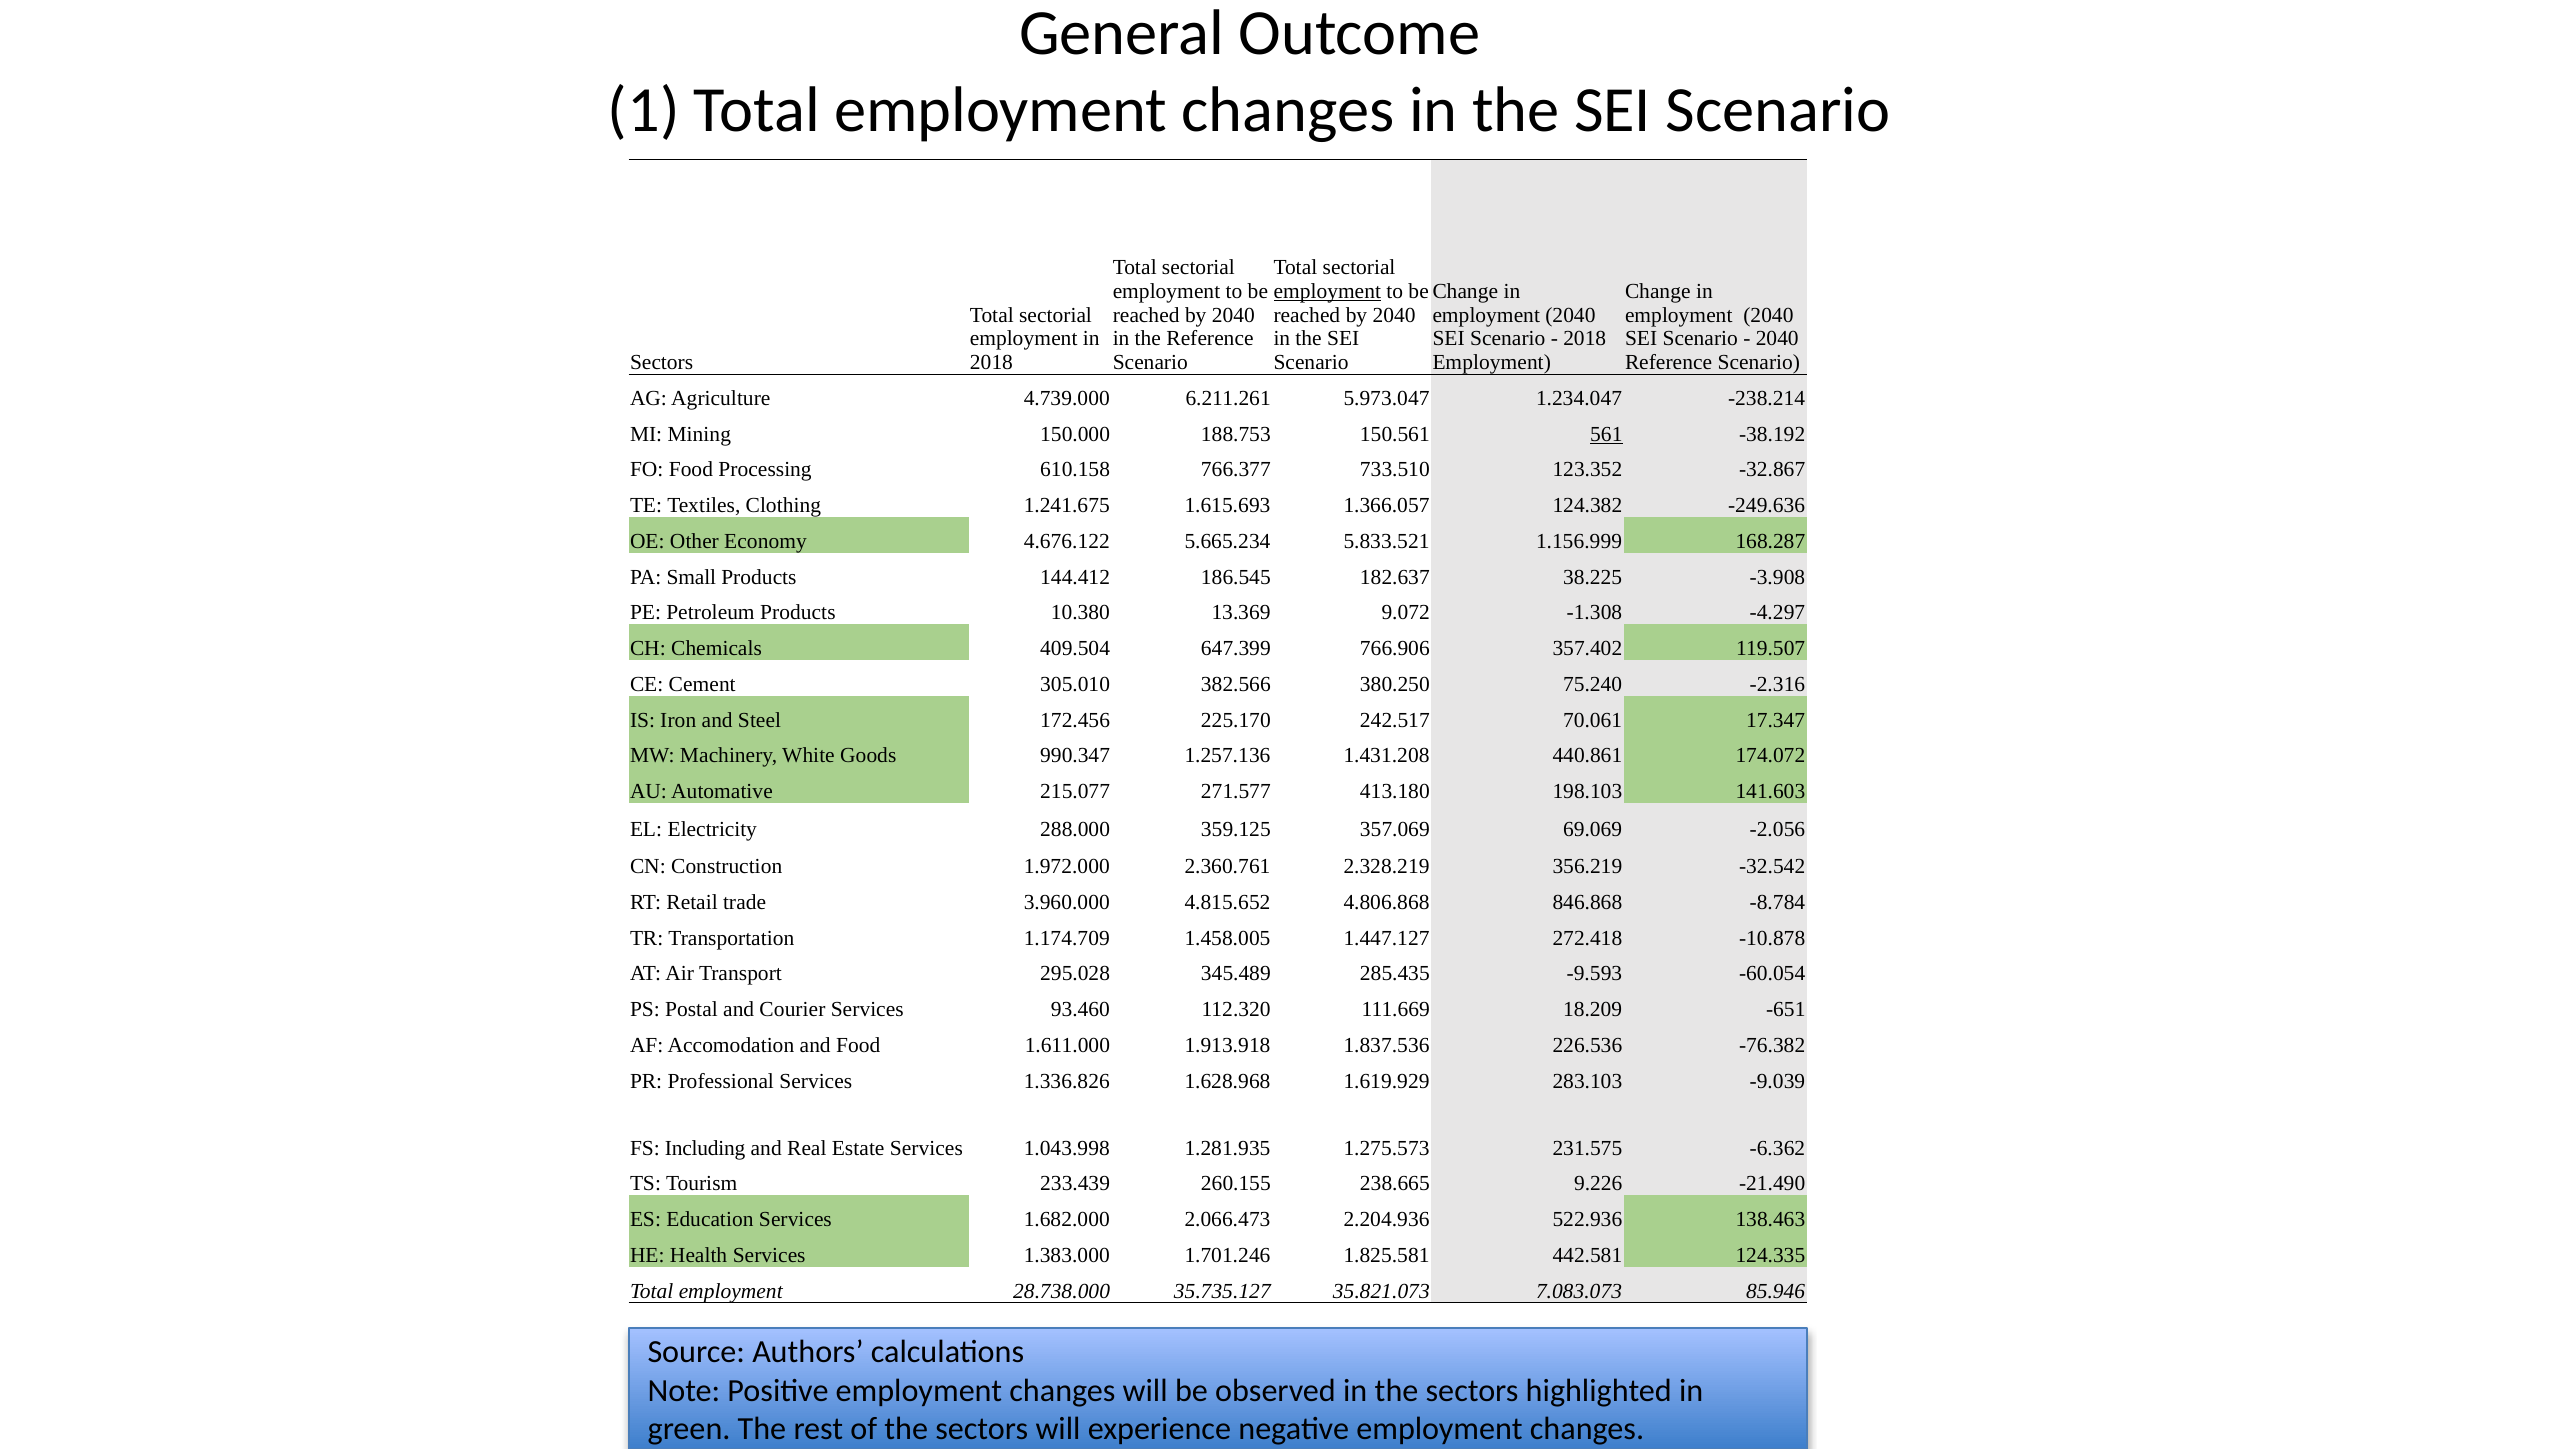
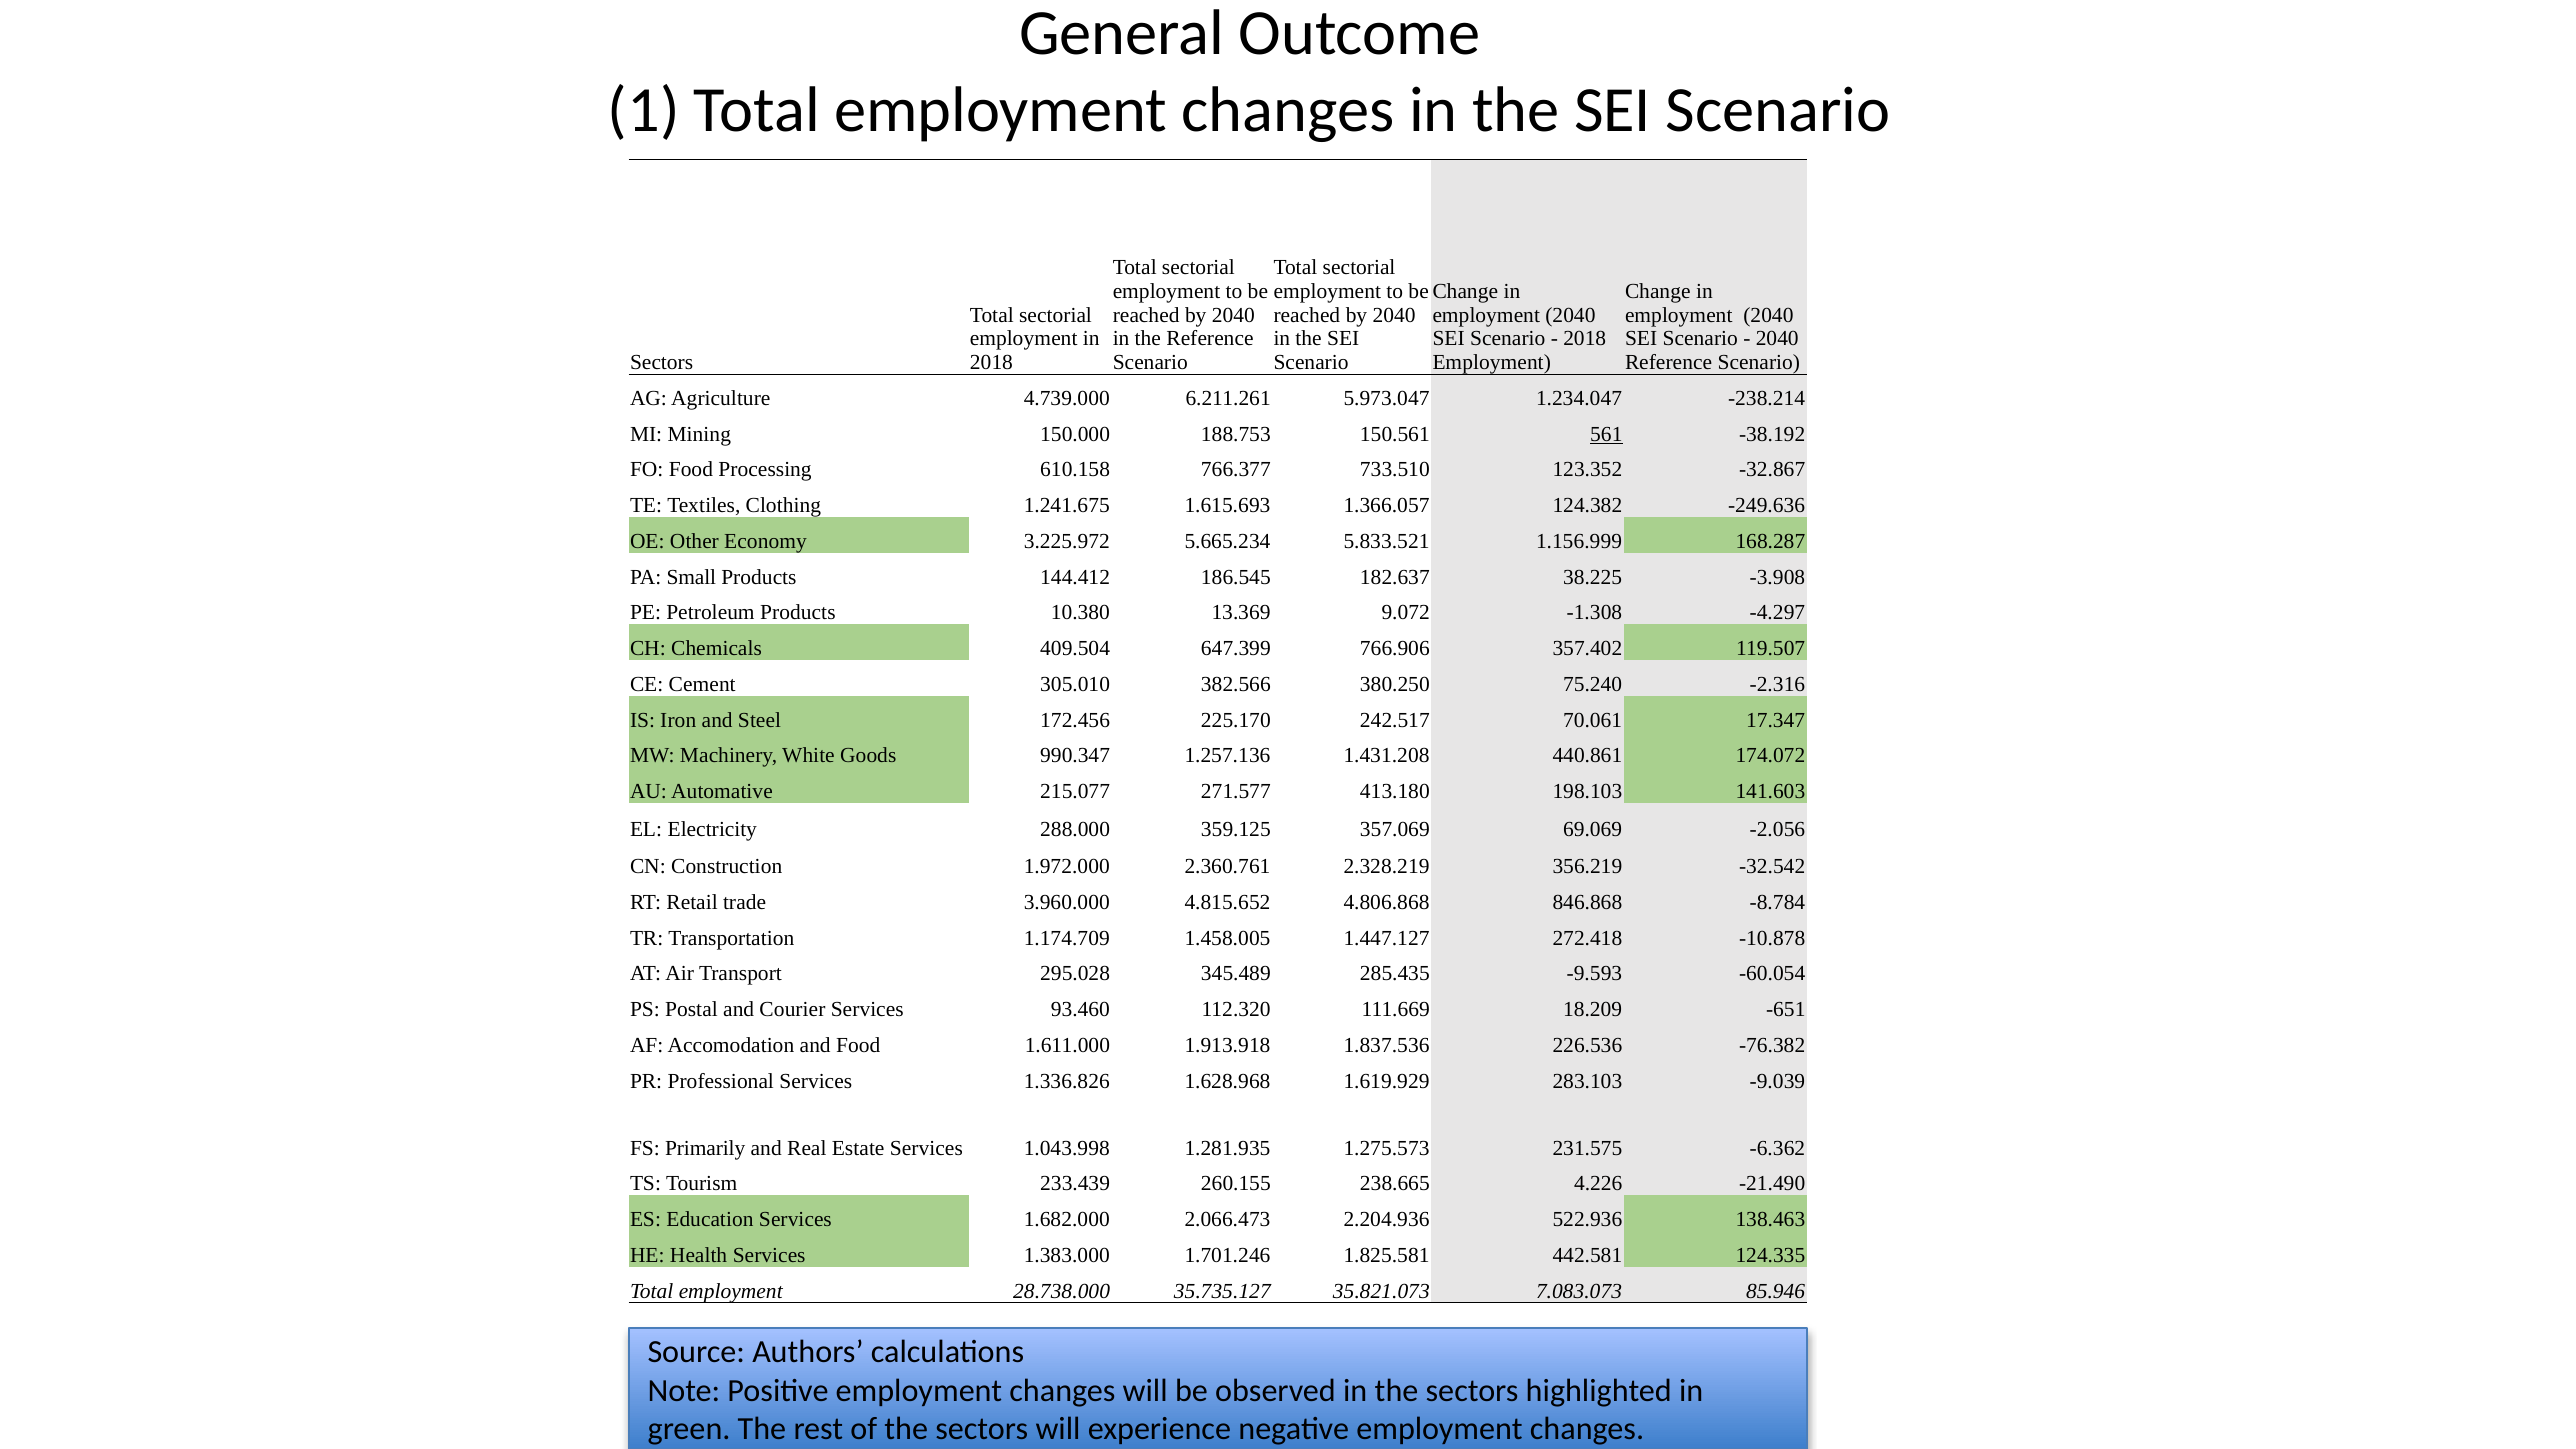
employment underline: present -> none (1327, 291)
4.676.122: 4.676.122 -> 3.225.972 (1067, 541)
Including: Including -> Primarily (705, 1148)
9.226: 9.226 -> 4.226 (1598, 1184)
